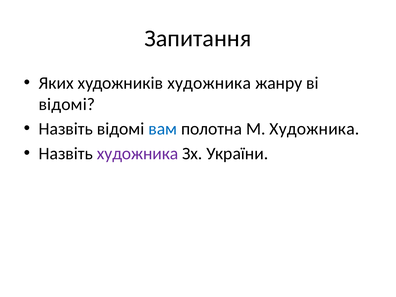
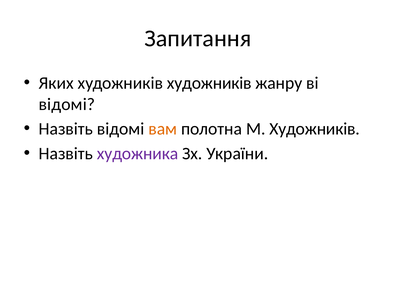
художників художника: художника -> художників (209, 83)
вам colour: blue -> orange (163, 129)
М Художника: Художника -> Художників (315, 129)
